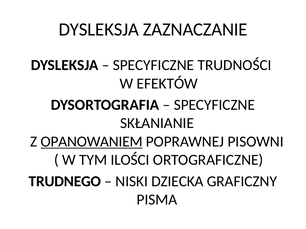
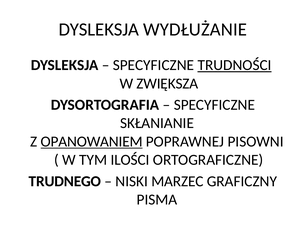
ZAZNACZANIE: ZAZNACZANIE -> WYDŁUŻANIE (195, 30)
TRUDNOŚCI underline: none -> present (235, 65)
EFEKTÓW: EFEKTÓW -> ZWIĘKSZA (167, 84)
DZIECKA: DZIECKA -> MARZEC (177, 182)
